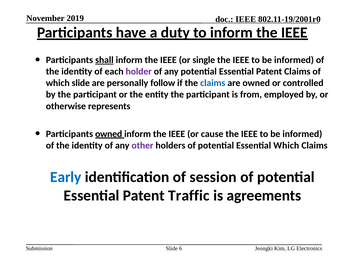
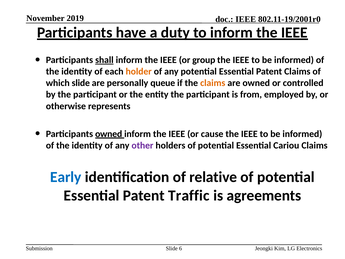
single: single -> group (204, 60)
holder colour: purple -> orange (139, 71)
follow: follow -> queue (163, 83)
claims colour: blue -> orange (213, 83)
Essential Which: Which -> Cariou (286, 145)
session: session -> relative (213, 177)
